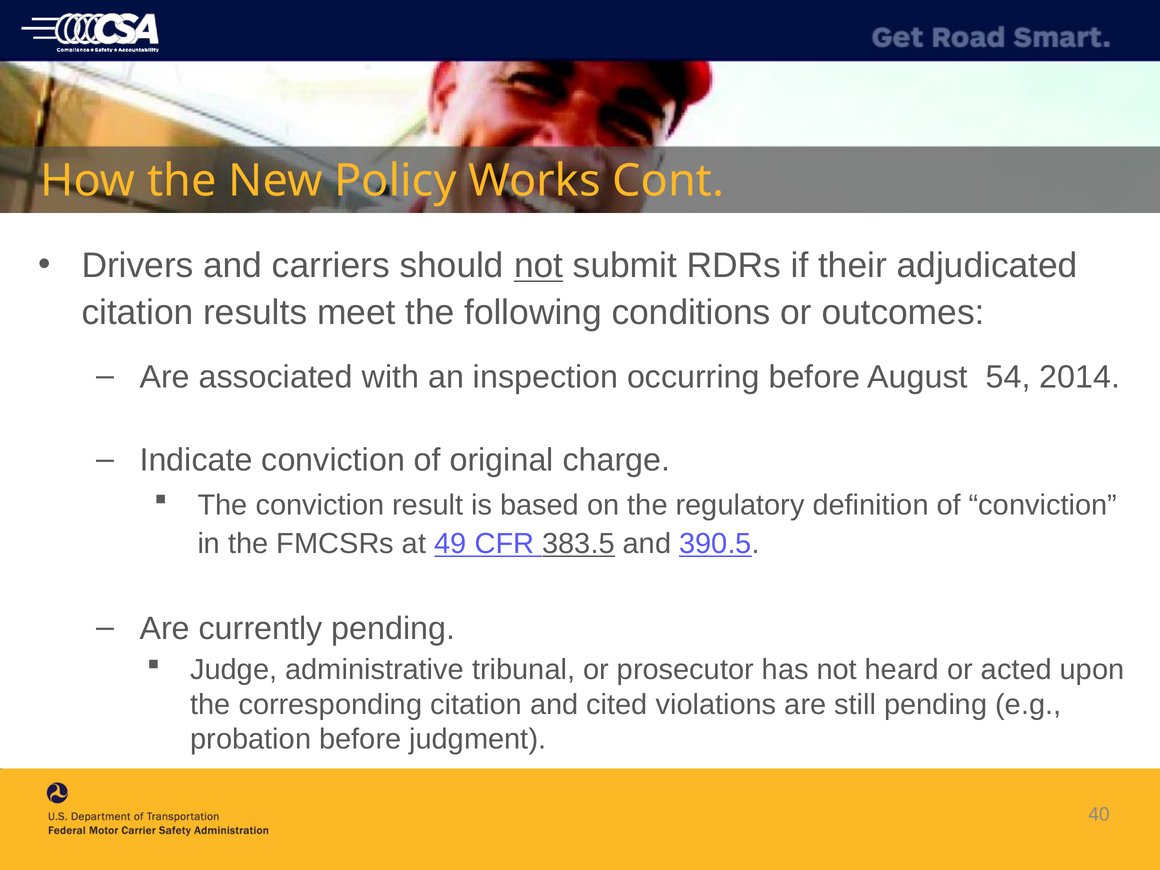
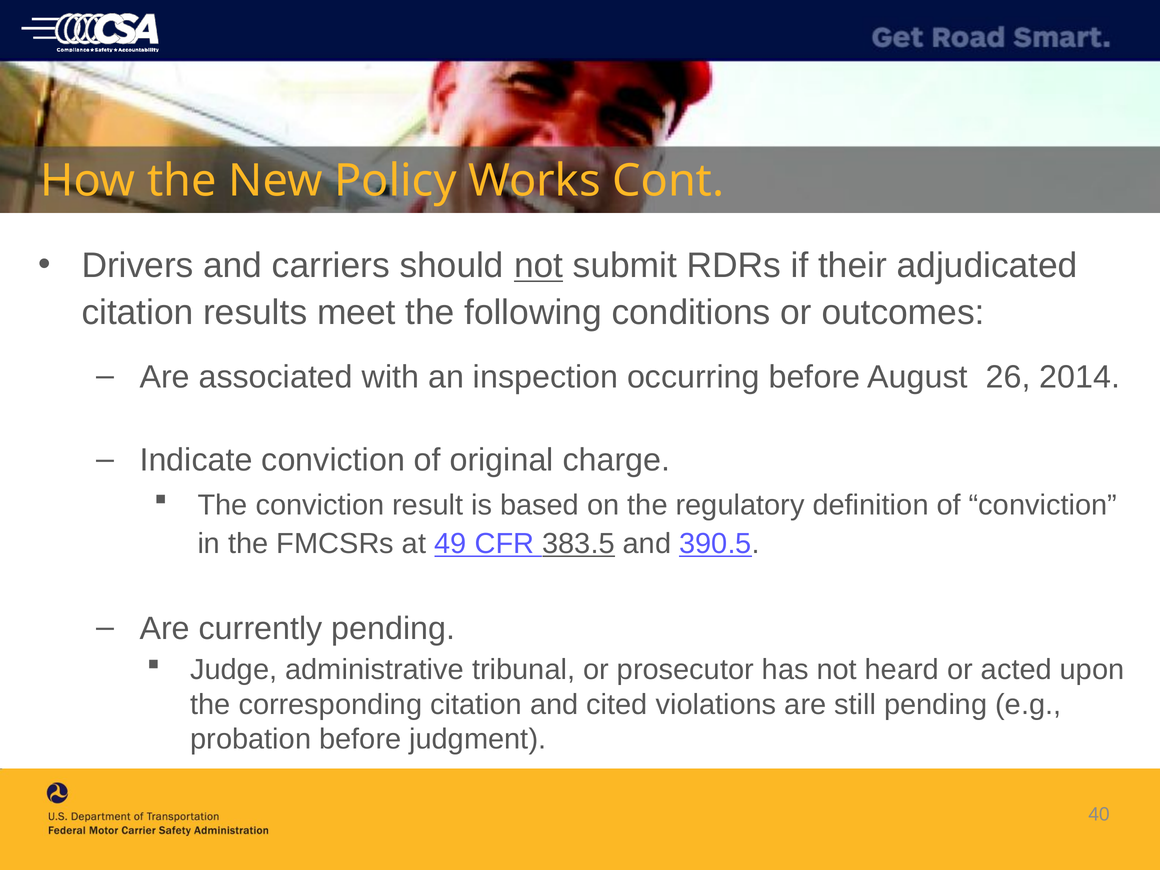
54: 54 -> 26 (1008, 377)
